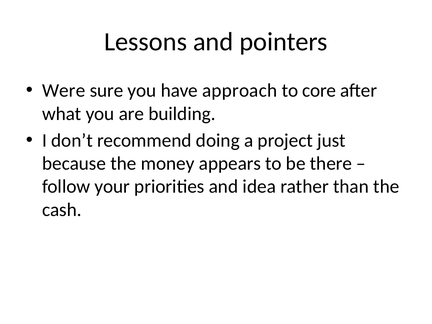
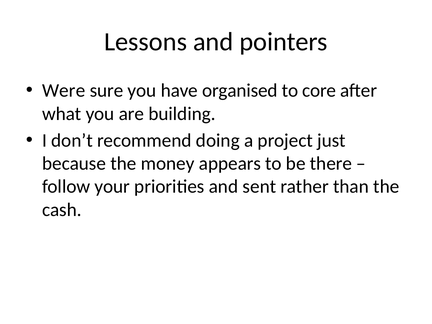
approach: approach -> organised (240, 91)
idea: idea -> sent (259, 187)
